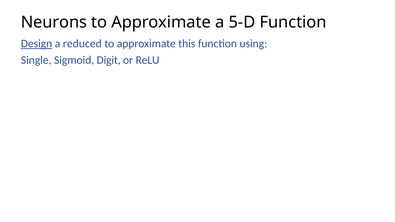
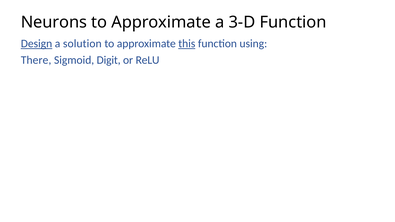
5-D: 5-D -> 3-D (242, 22)
reduced: reduced -> solution (82, 44)
this underline: none -> present (187, 44)
Single: Single -> There (36, 60)
